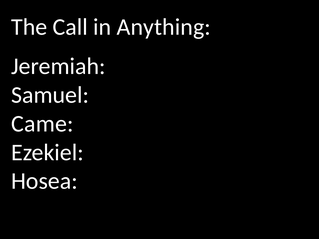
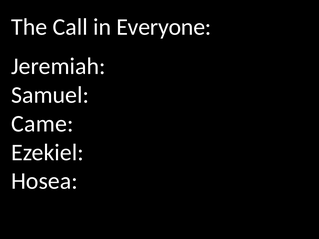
Anything: Anything -> Everyone (164, 27)
